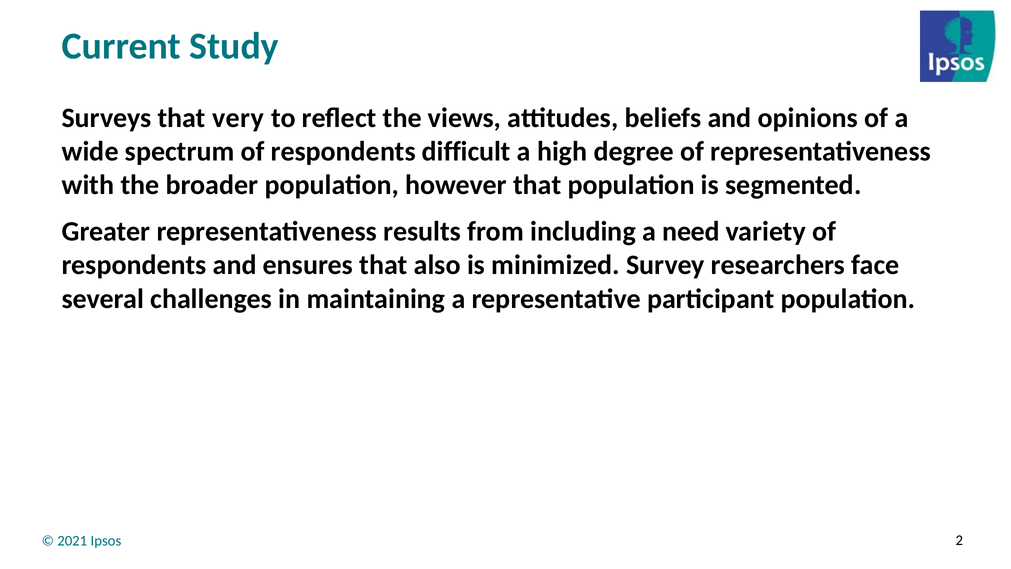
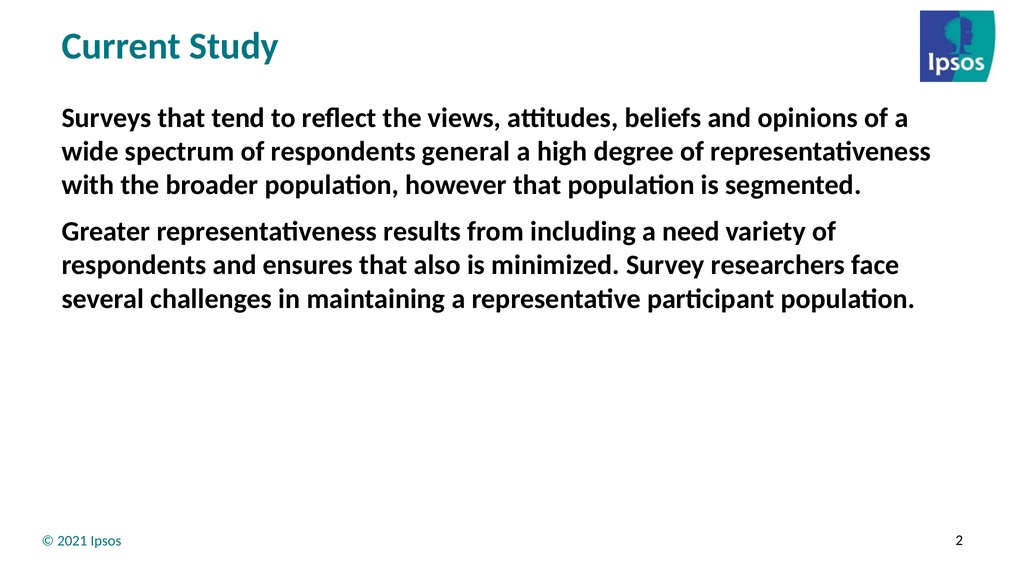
very: very -> tend (238, 118)
difficult: difficult -> general (466, 151)
